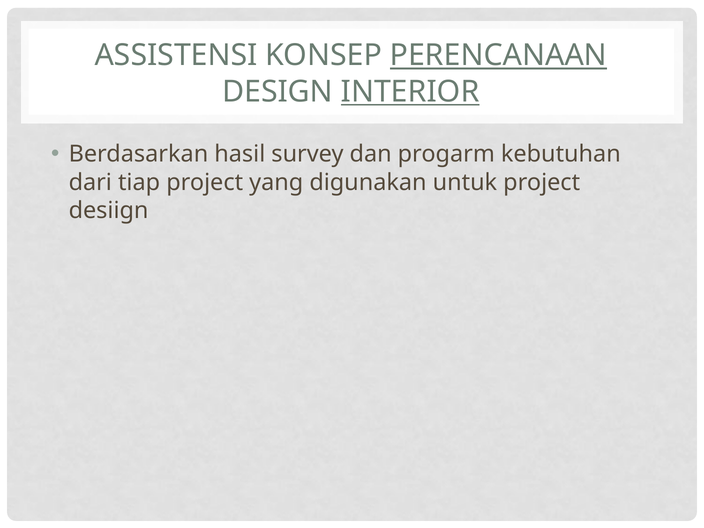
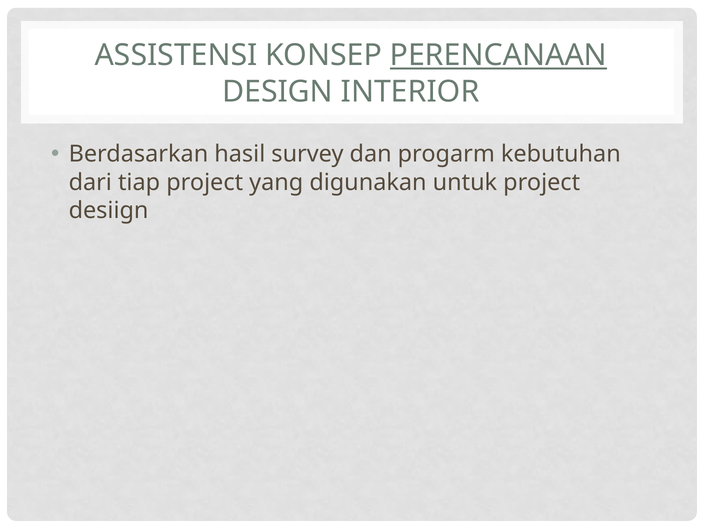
INTERIOR underline: present -> none (410, 92)
